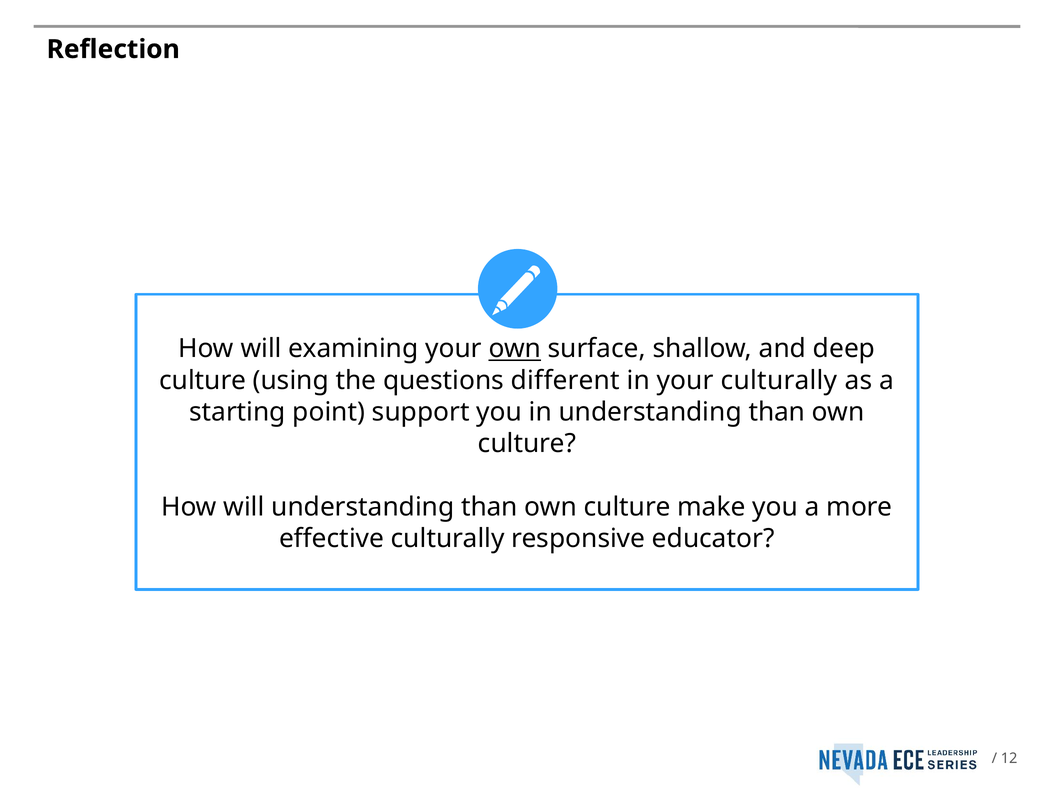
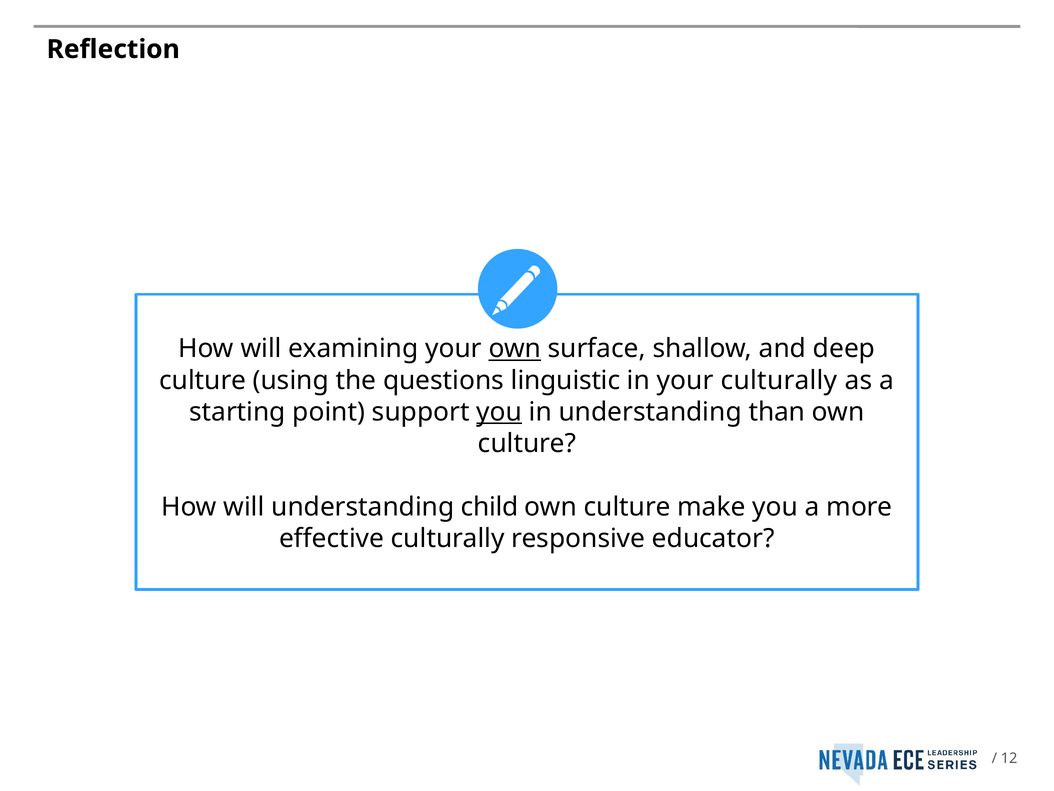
different: different -> linguistic (566, 380)
you underline: none -> present (499, 412)
will understanding than: than -> child (490, 507)
